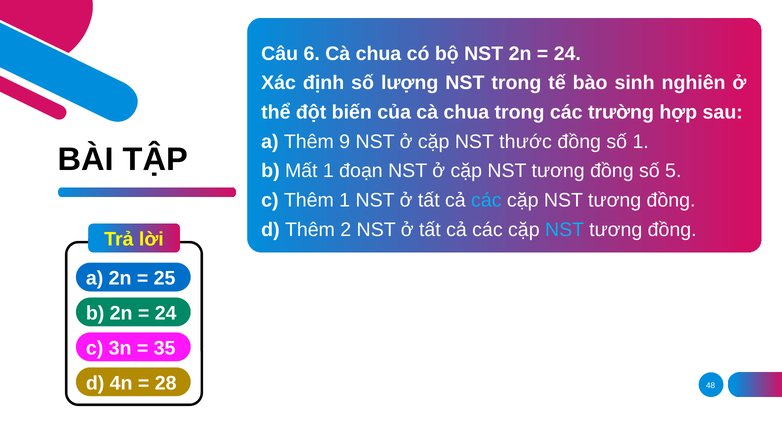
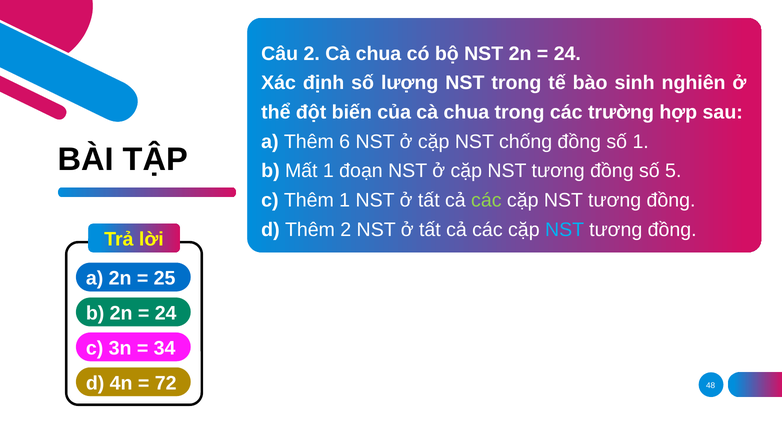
Câu 6: 6 -> 2 (312, 54)
9: 9 -> 6 (345, 142)
thước: thước -> chống (526, 142)
các colour: light blue -> light green (486, 200)
35: 35 -> 34 (165, 348)
28: 28 -> 72 (166, 383)
